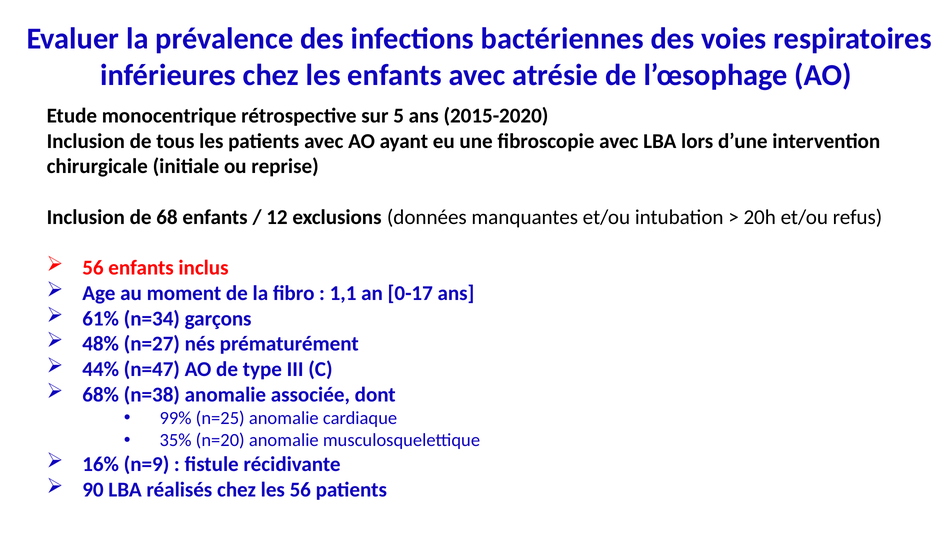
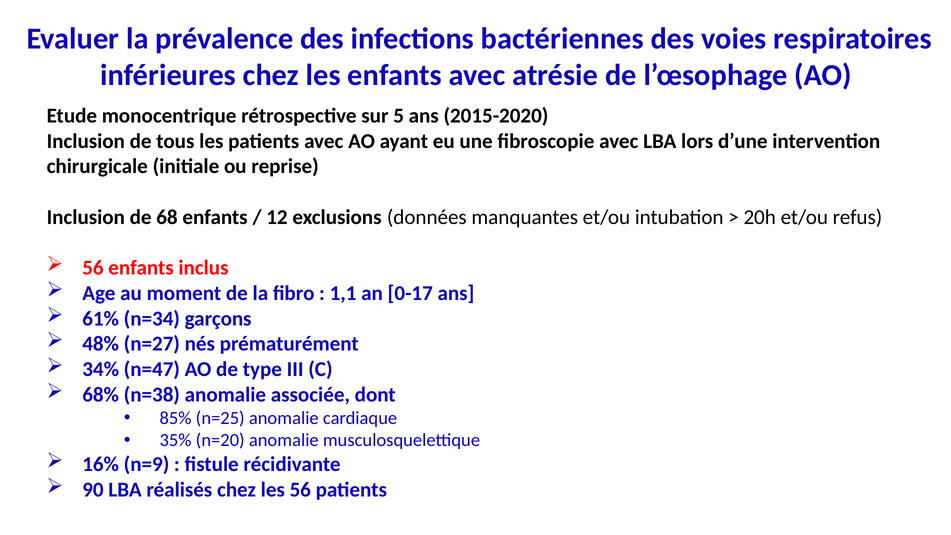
44%: 44% -> 34% (101, 369)
99%: 99% -> 85% (176, 418)
